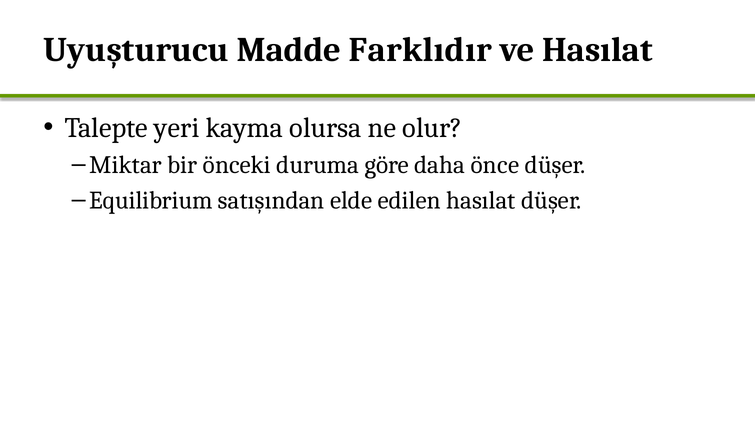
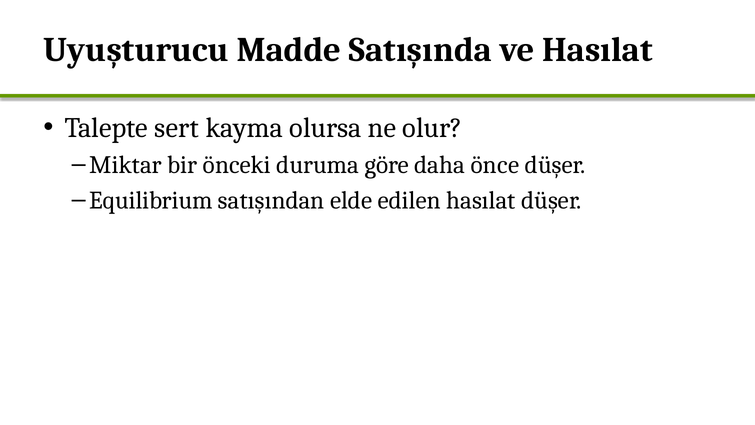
Farklıdır: Farklıdır -> Satışında (420, 50)
yeri: yeri -> sert (177, 128)
